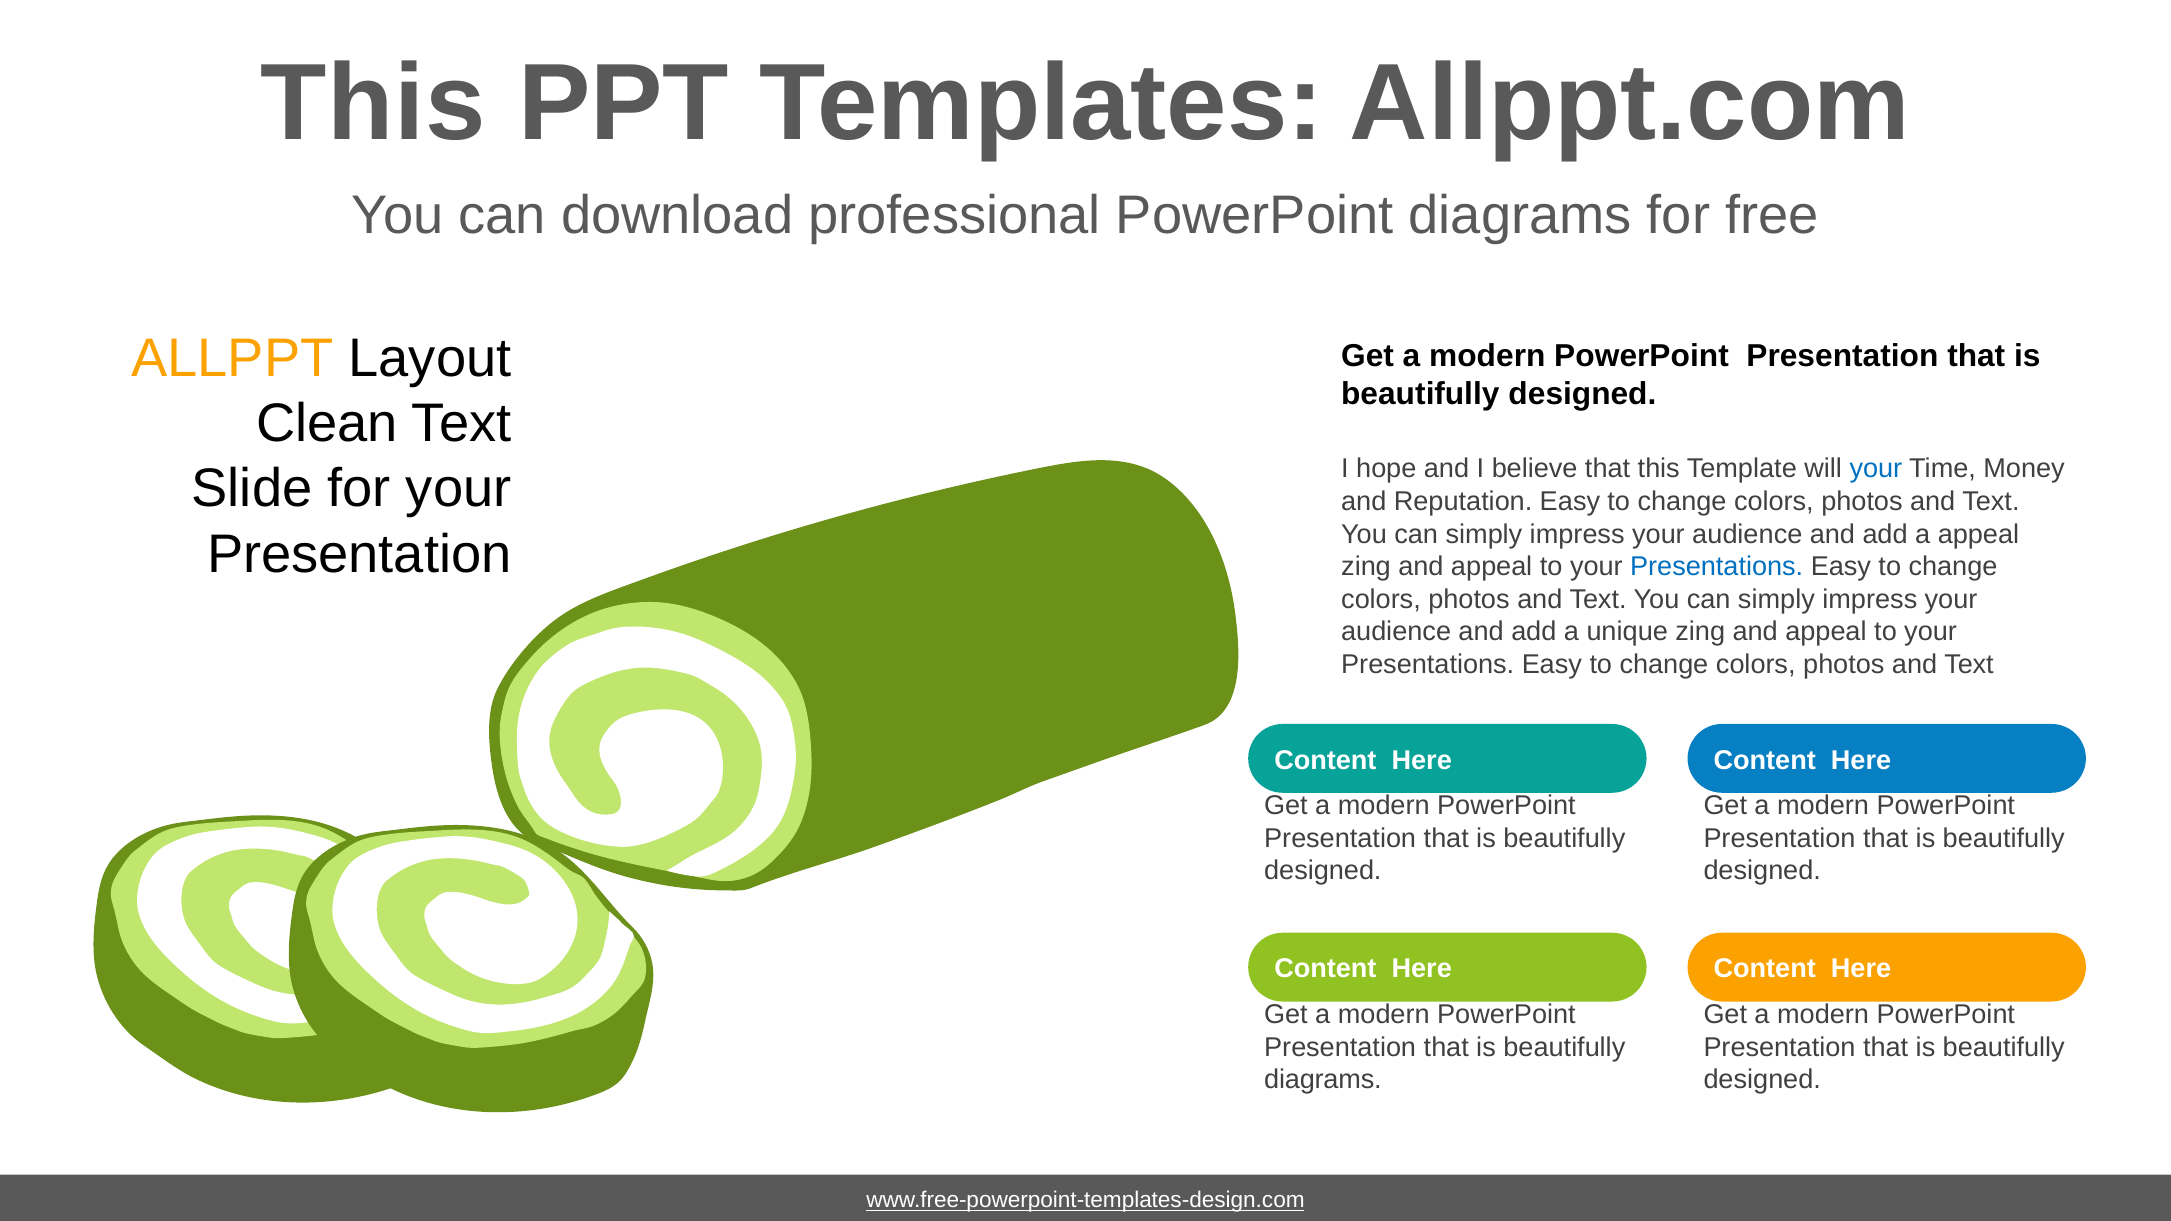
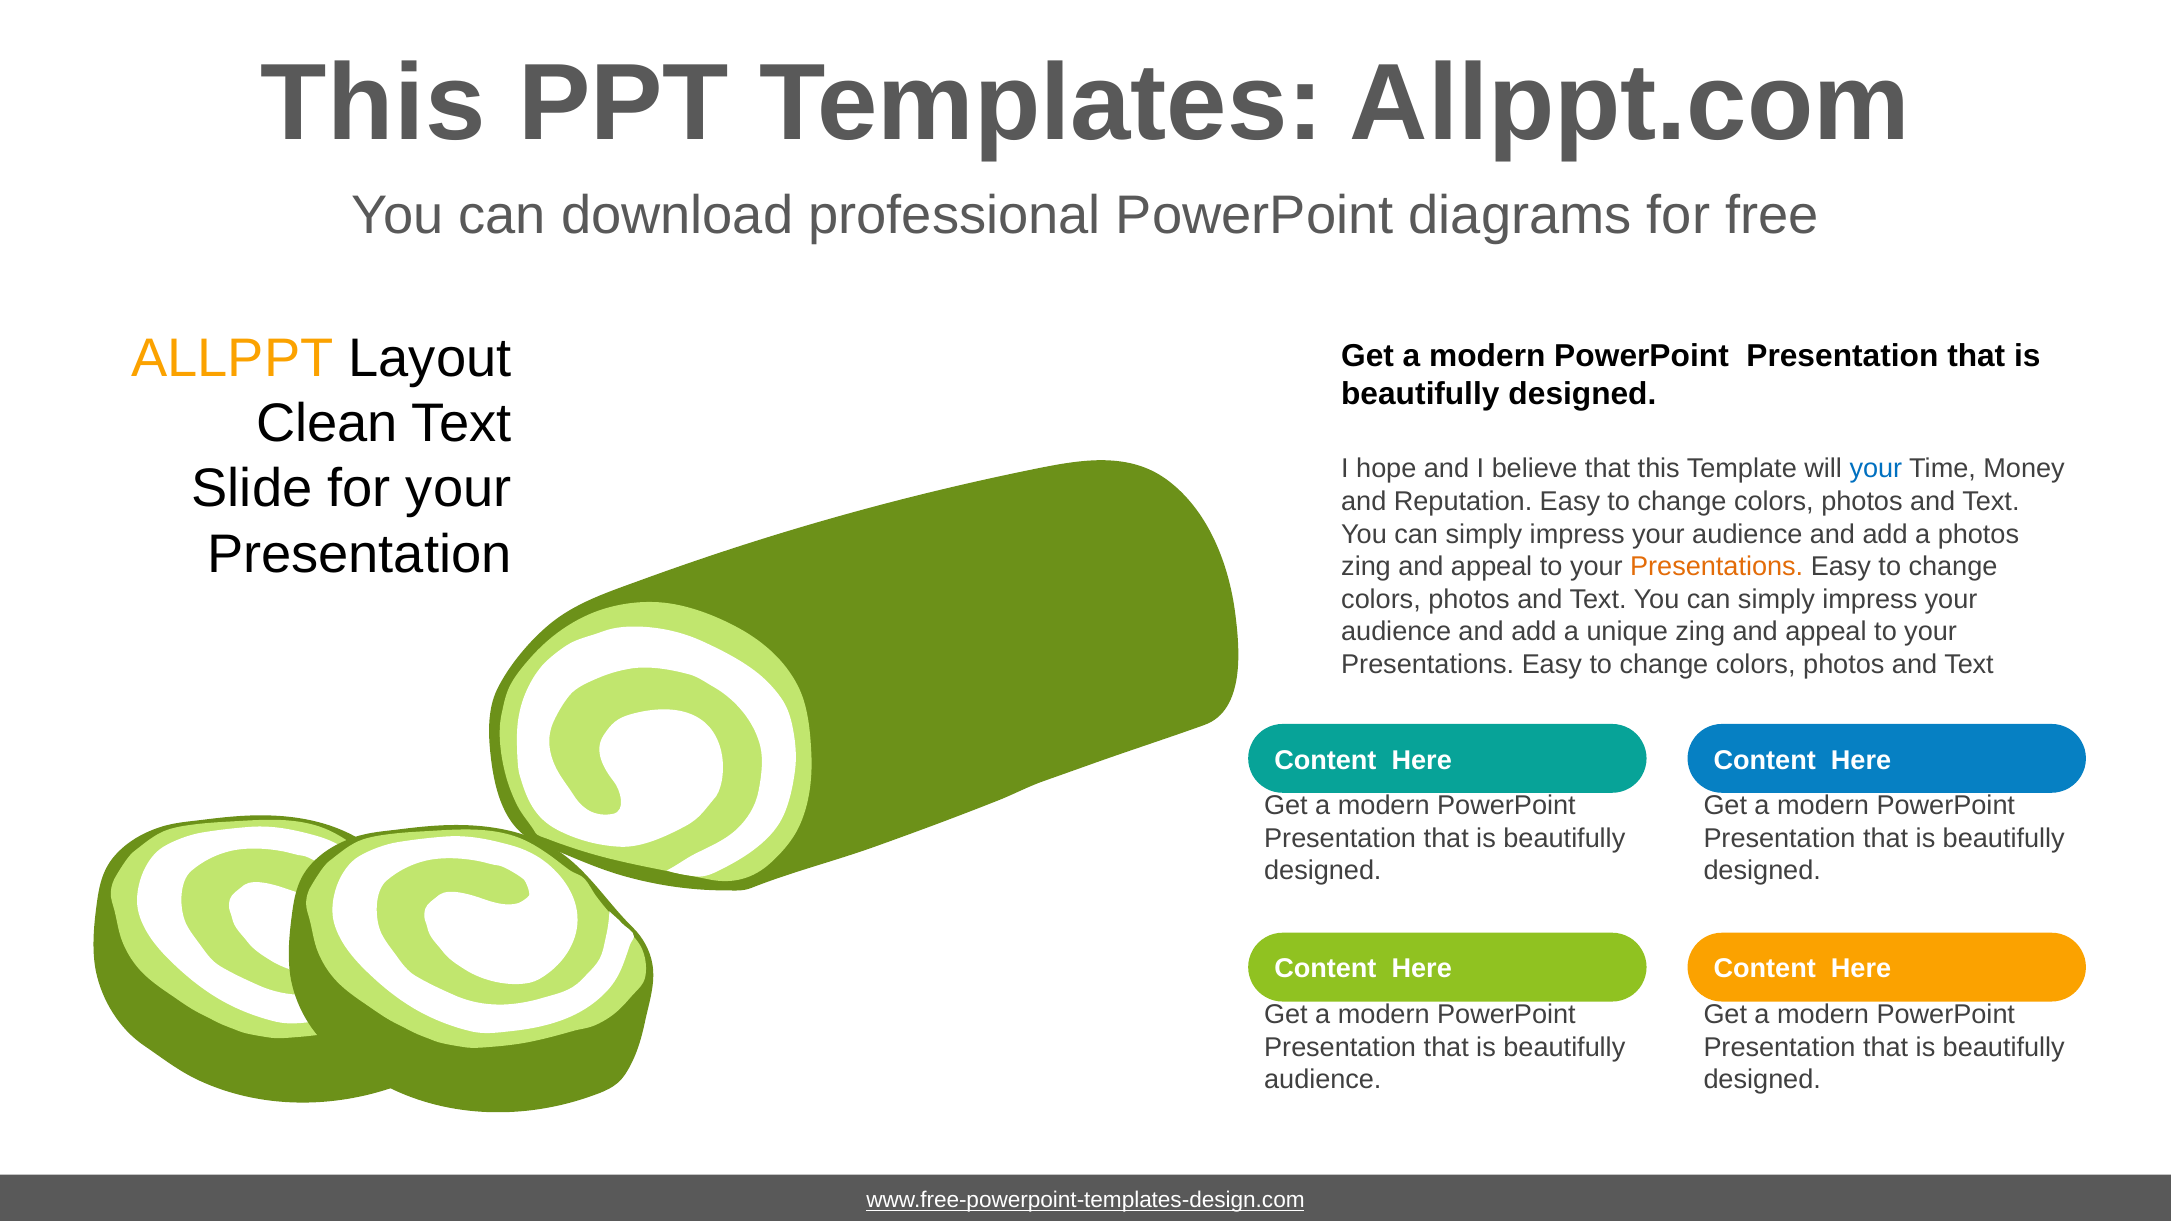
a appeal: appeal -> photos (1978, 534)
Presentations colour: blue -> orange (1717, 567)
diagrams: diagrams -> audience (1323, 1080)
